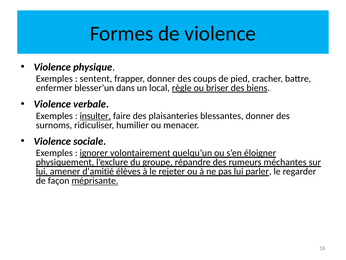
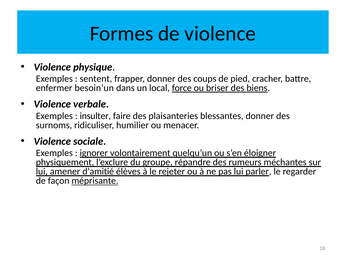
blesser’un: blesser’un -> besoin’un (94, 88)
règle: règle -> force (182, 88)
insulter underline: present -> none (95, 116)
